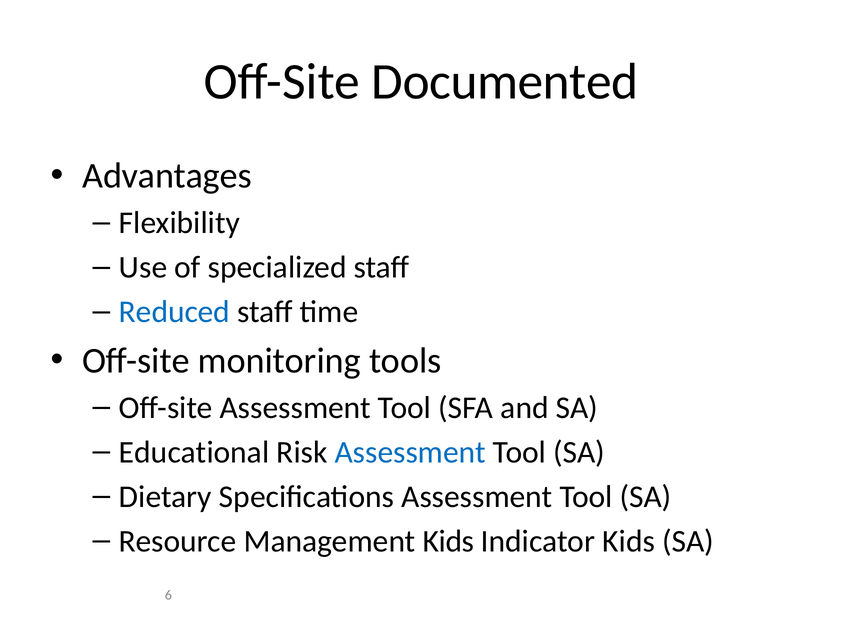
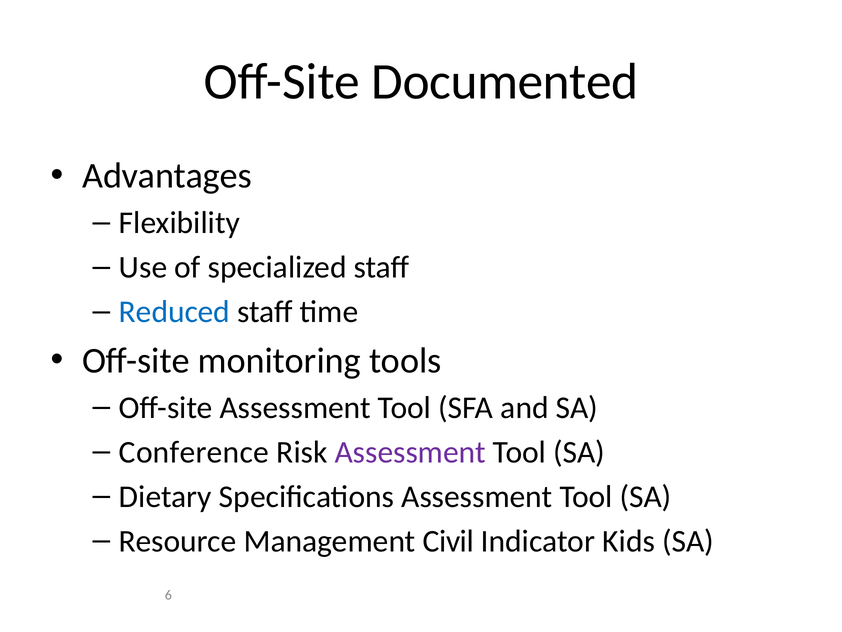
Educational: Educational -> Conference (194, 452)
Assessment colour: blue -> purple (410, 452)
Management Kids: Kids -> Civil (448, 541)
